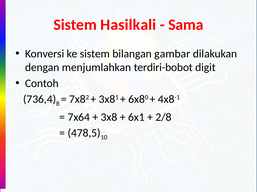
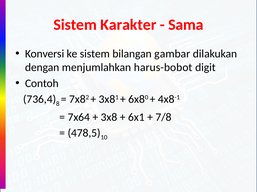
Hasilkali: Hasilkali -> Karakter (128, 25)
terdiri-bobot: terdiri-bobot -> harus-bobot (163, 68)
2/8: 2/8 -> 7/8 (164, 118)
